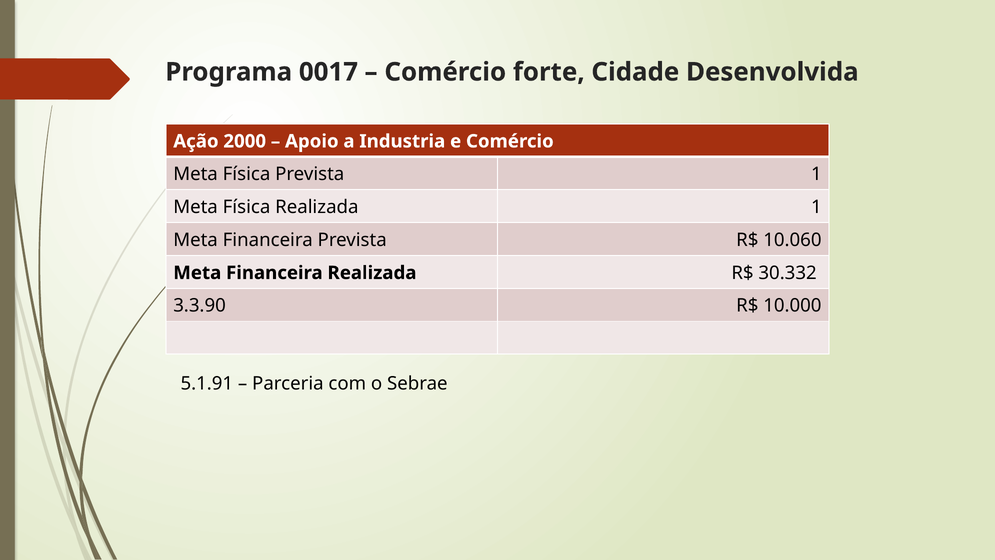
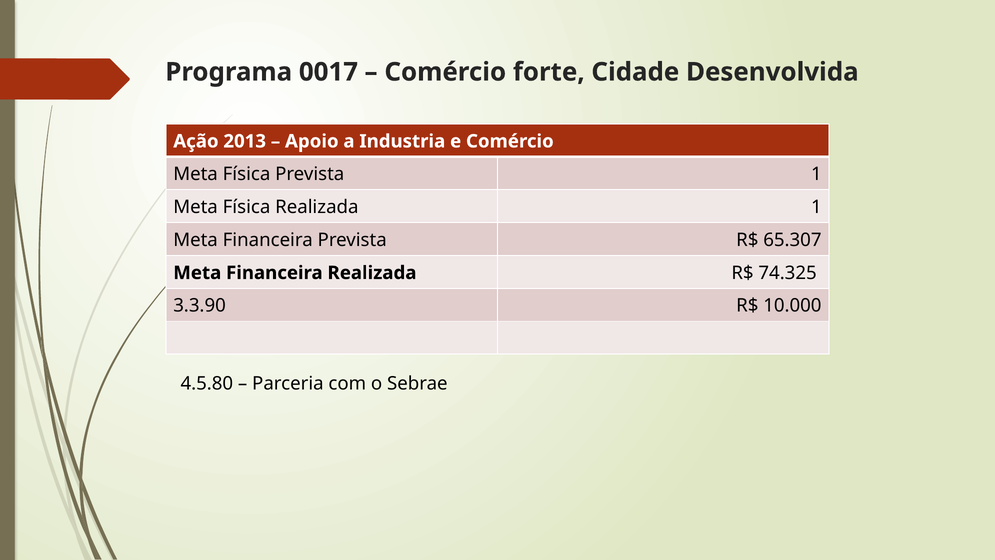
2000: 2000 -> 2013 (245, 141)
10.060: 10.060 -> 65.307 (792, 240)
30.332: 30.332 -> 74.325 (788, 273)
5.1.91: 5.1.91 -> 4.5.80 (207, 384)
